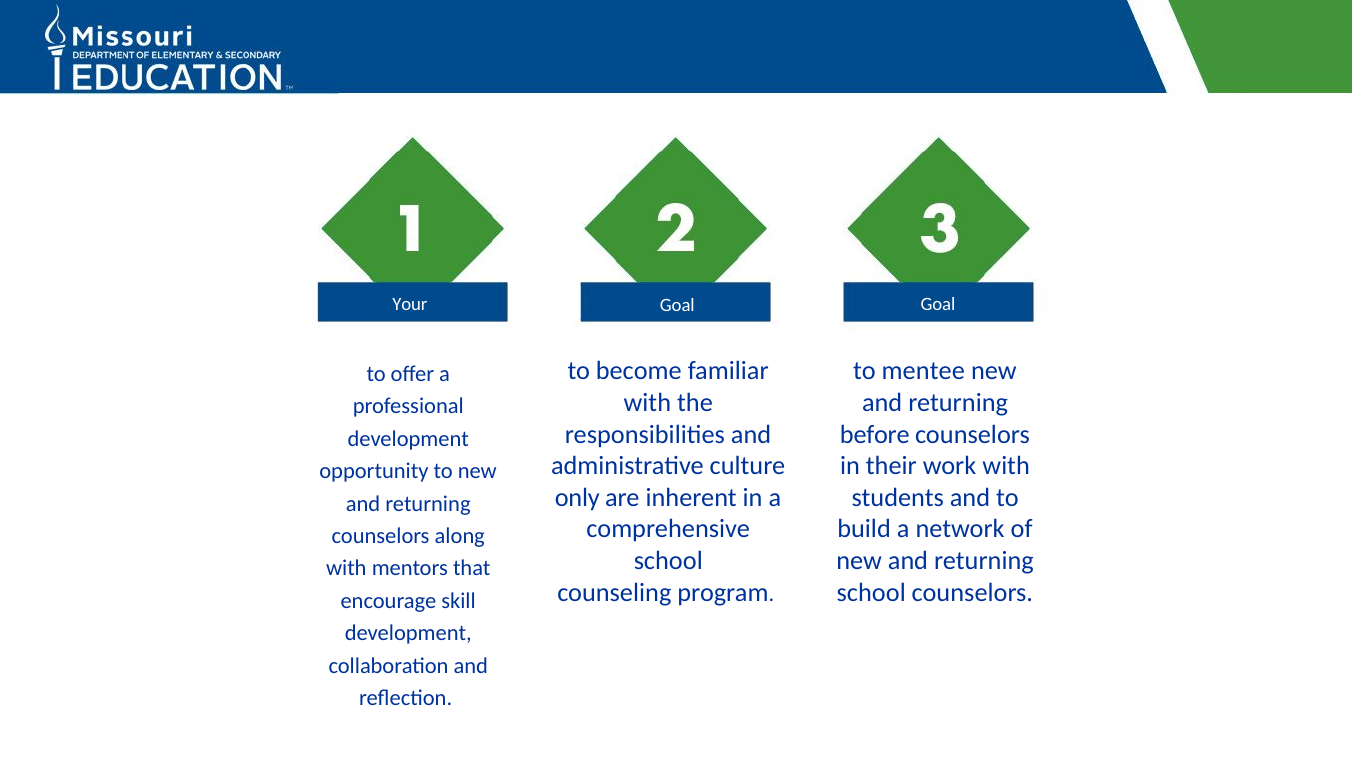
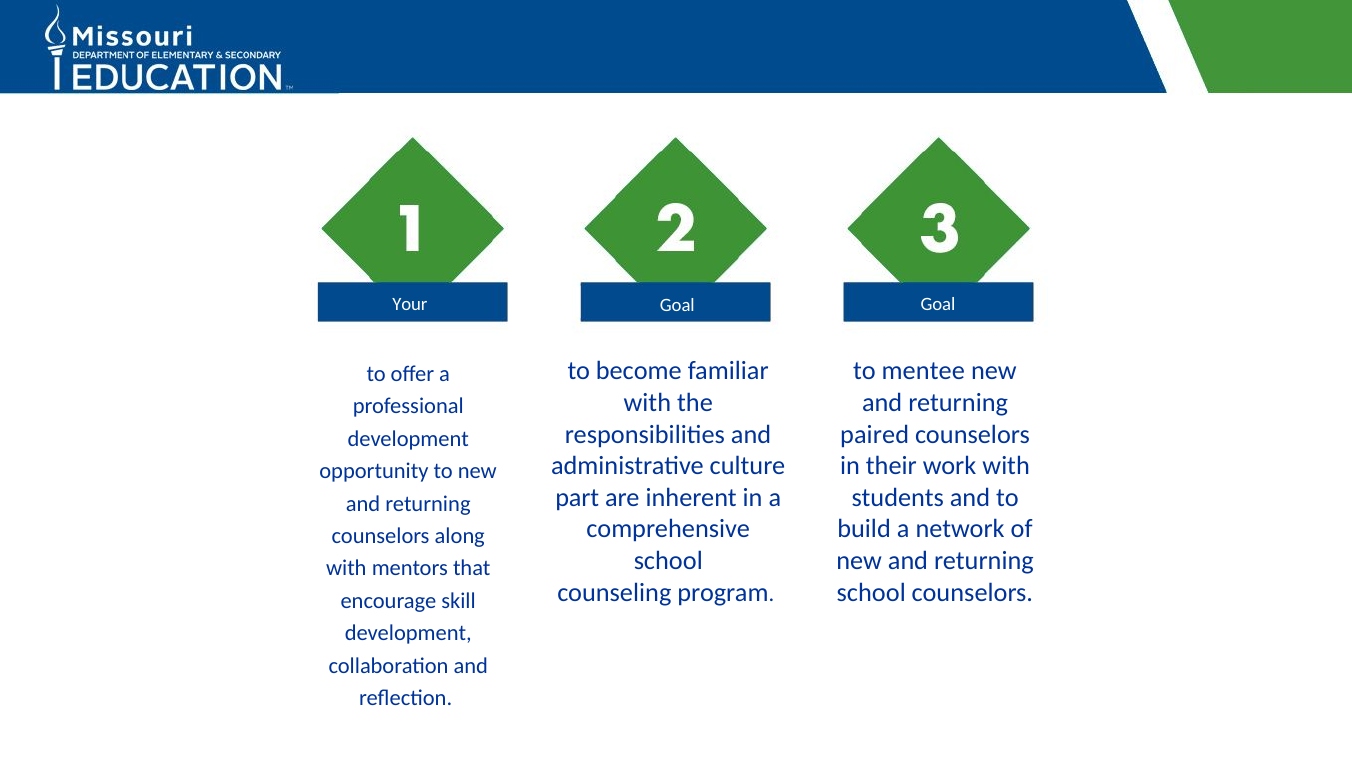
before: before -> paired (875, 434)
only: only -> part (577, 497)
